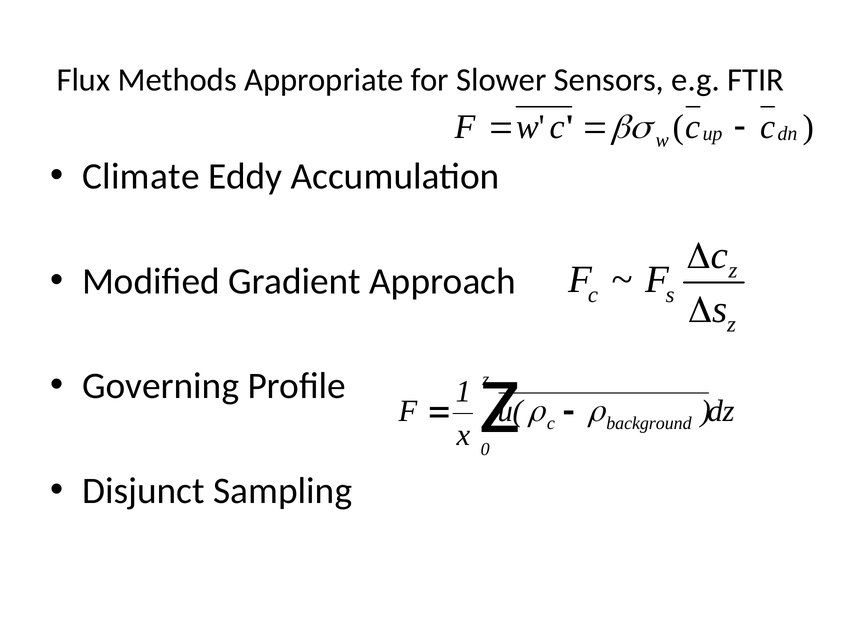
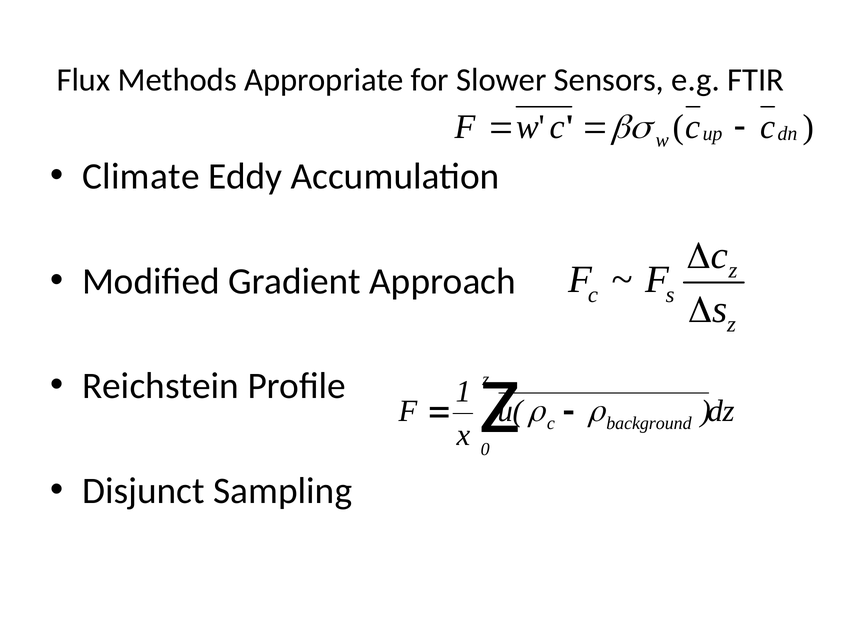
Governing: Governing -> Reichstein (161, 386)
